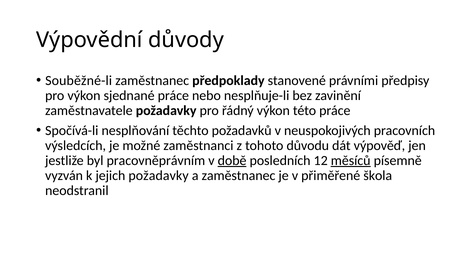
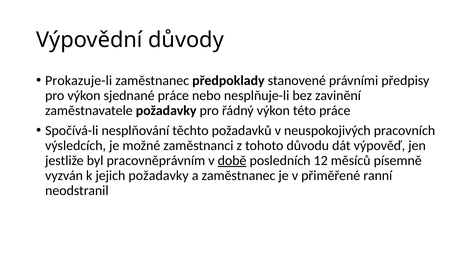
Souběžné-li: Souběžné-li -> Prokazuje-li (79, 80)
měsíců underline: present -> none (351, 160)
škola: škola -> ranní (378, 175)
